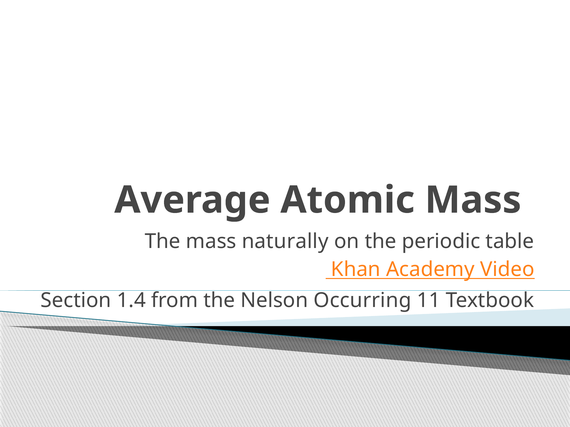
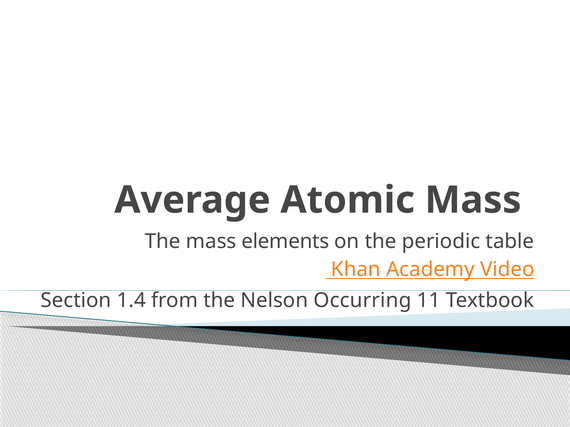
naturally: naturally -> elements (285, 242)
